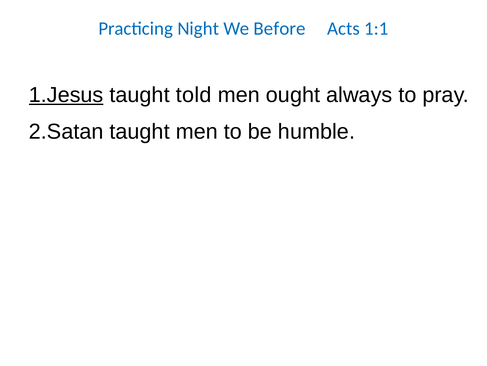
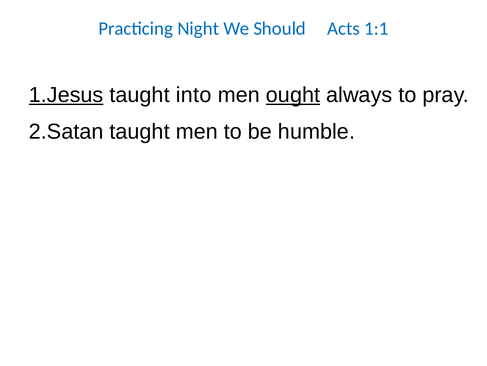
Before: Before -> Should (280, 28)
told: told -> into (194, 95)
ought underline: none -> present (293, 95)
